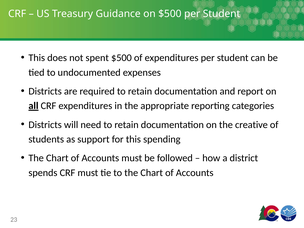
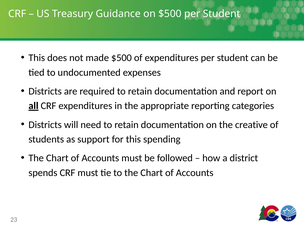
spent: spent -> made (97, 58)
